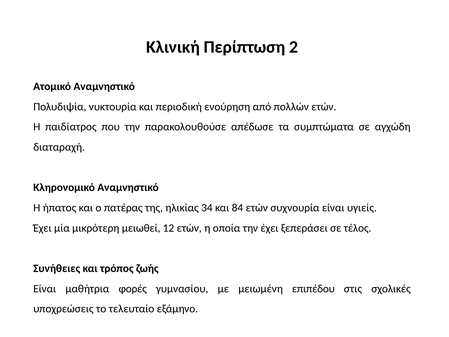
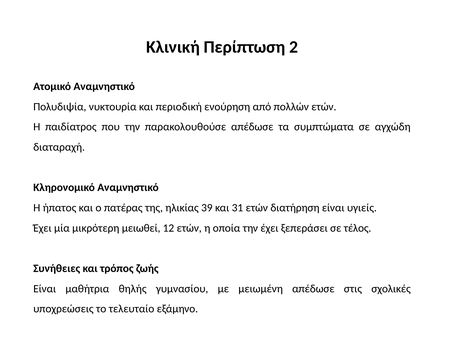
34: 34 -> 39 (207, 208)
84: 84 -> 31 (237, 208)
συχνουρία: συχνουρία -> διατήρηση (295, 208)
φορές: φορές -> θηλής (133, 288)
μειωμένη επιπέδου: επιπέδου -> απέδωσε (313, 288)
